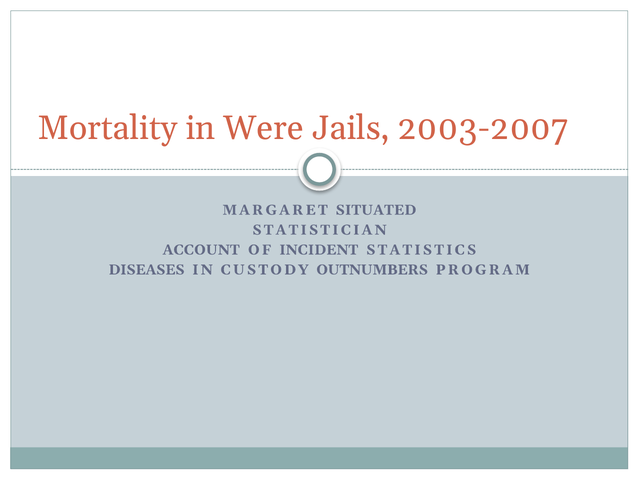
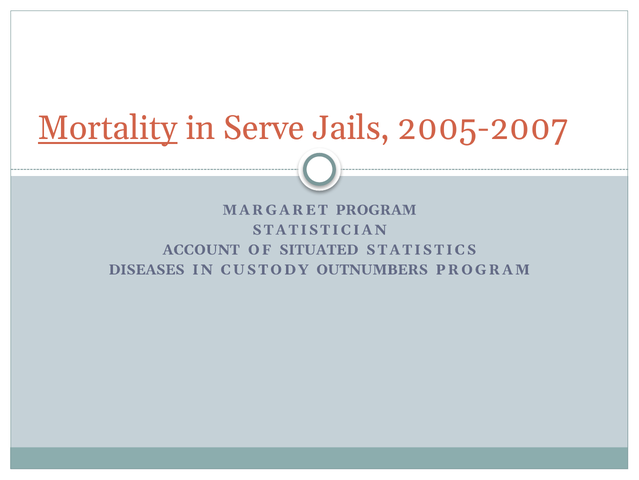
Mortality underline: none -> present (108, 128)
Were: Were -> Serve (264, 128)
2003-2007: 2003-2007 -> 2005-2007 (483, 128)
MARGARET SITUATED: SITUATED -> PROGRAM (376, 210)
INCIDENT: INCIDENT -> SITUATED (319, 249)
